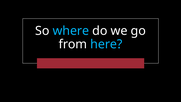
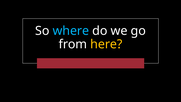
here colour: light blue -> yellow (106, 44)
